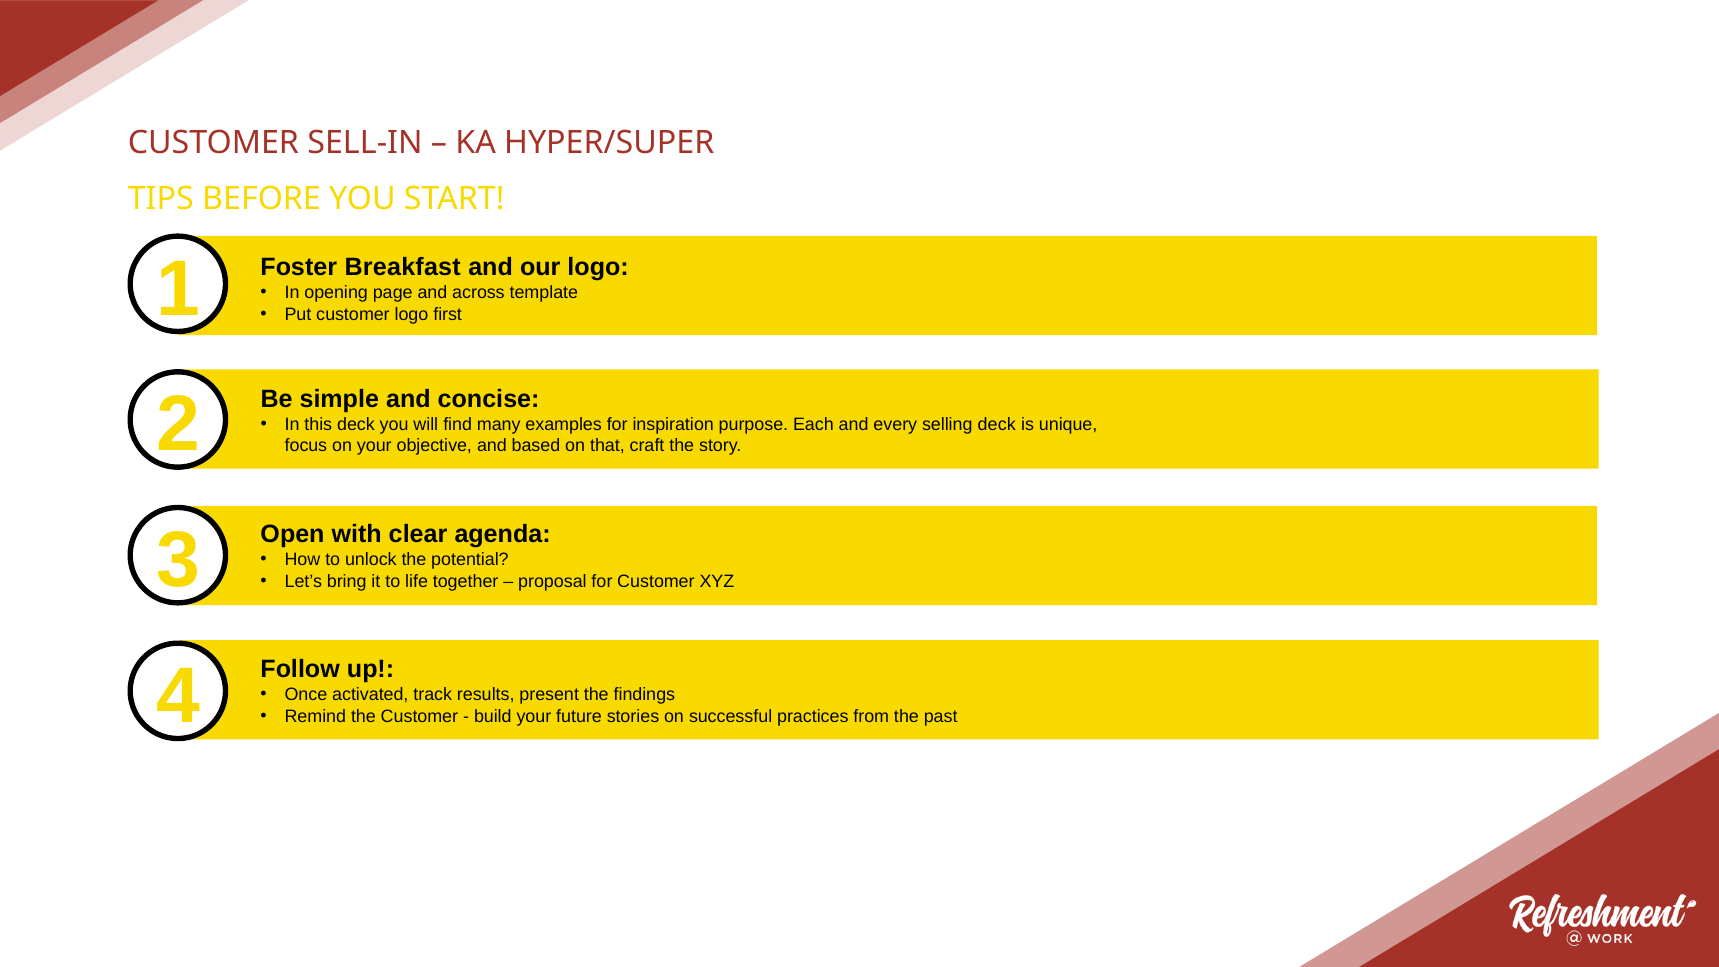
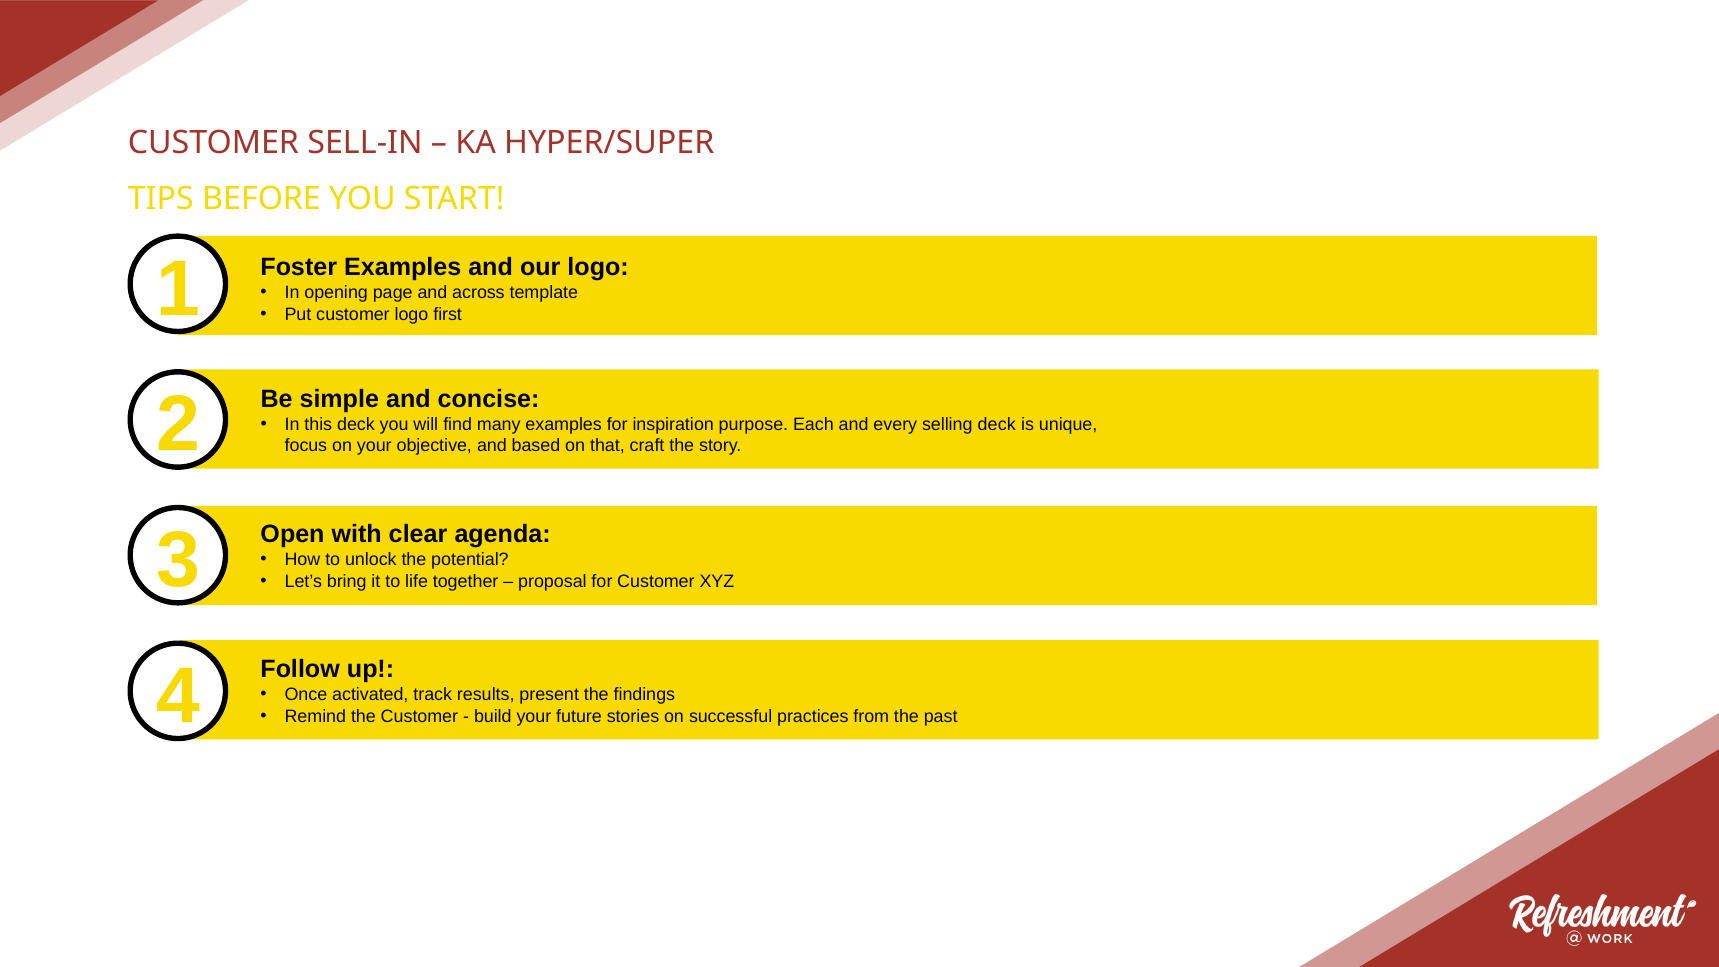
Foster Breakfast: Breakfast -> Examples (403, 268)
